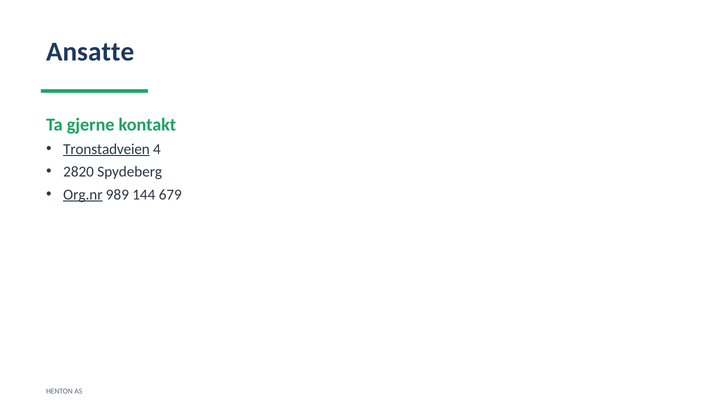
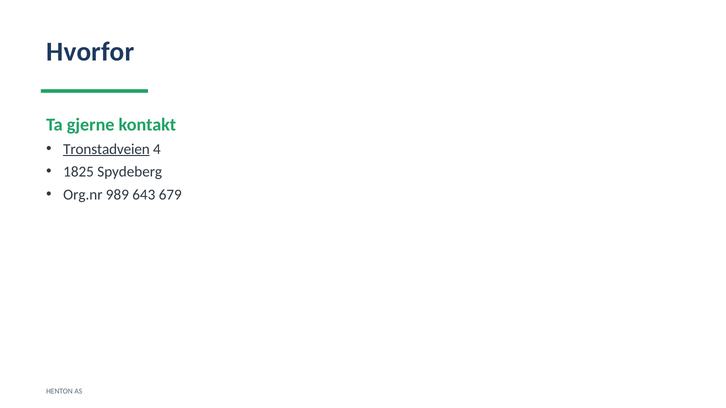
Ansatte: Ansatte -> Hvorfor (90, 52)
2820: 2820 -> 1825 (79, 172)
Org.nr underline: present -> none (83, 195)
144: 144 -> 643 (144, 195)
